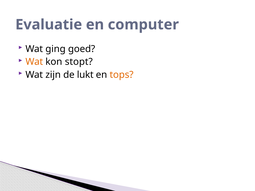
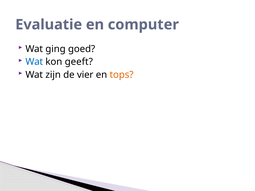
Wat colour: orange -> blue (34, 62)
stopt: stopt -> geeft (79, 62)
lukt: lukt -> vier (85, 75)
